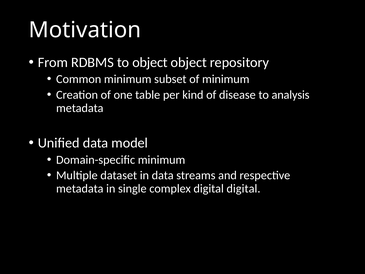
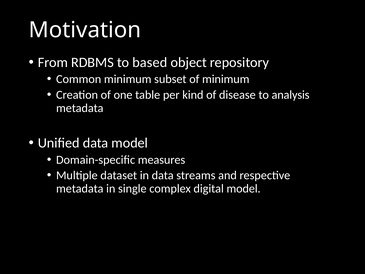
to object: object -> based (150, 62)
Domain-specific minimum: minimum -> measures (162, 160)
digital digital: digital -> model (244, 188)
